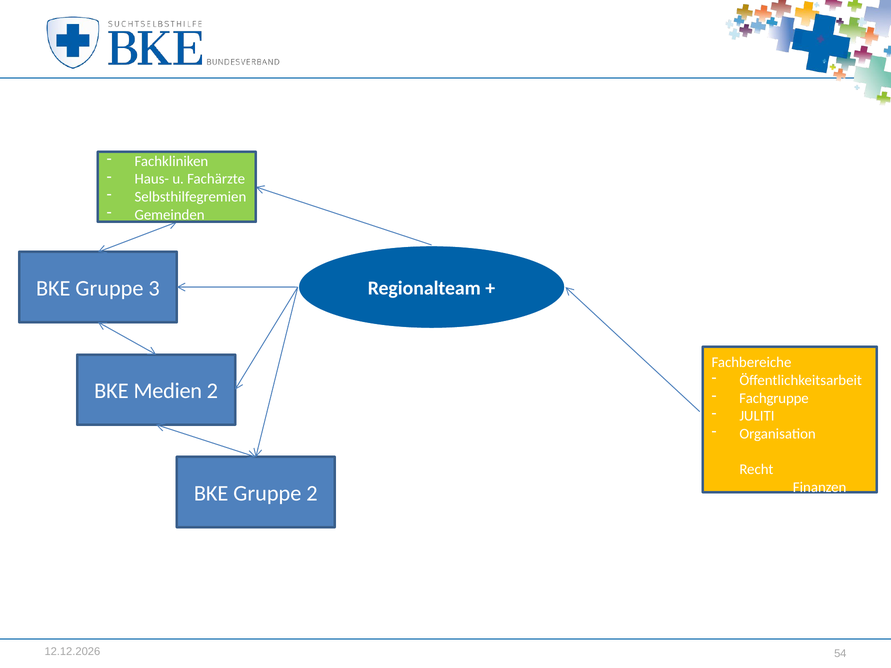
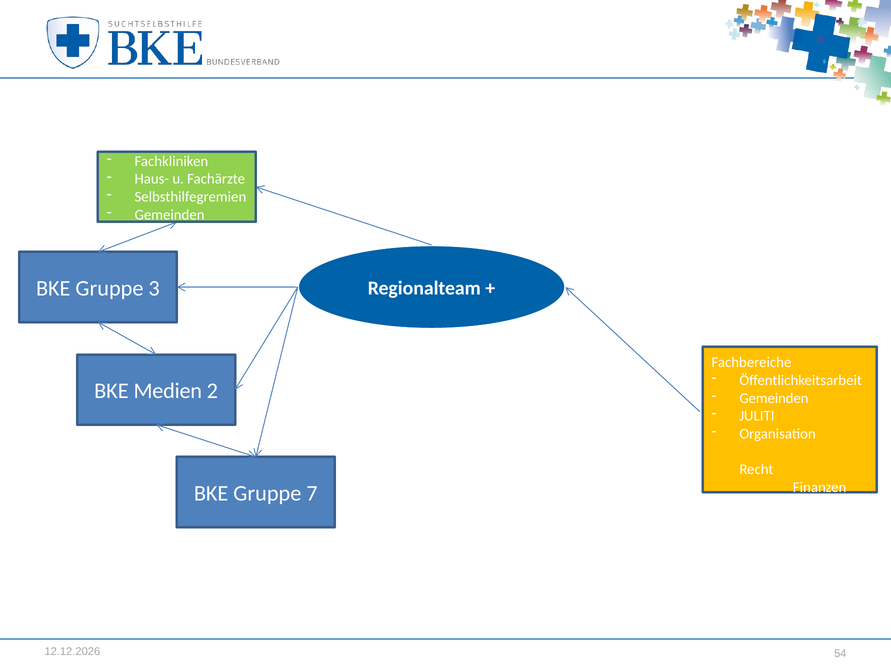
Fachgruppe: Fachgruppe -> Gemeinden (774, 398)
Gruppe 2: 2 -> 7 (312, 494)
